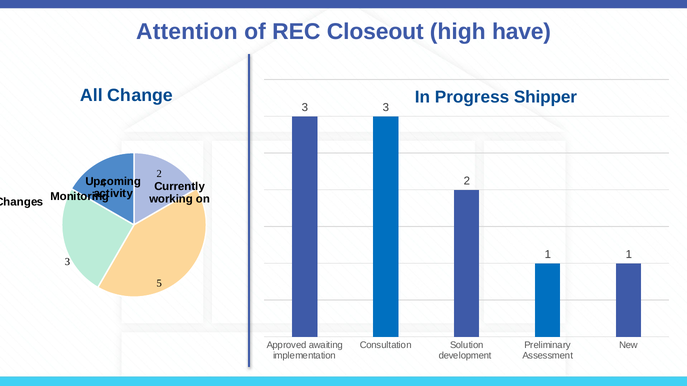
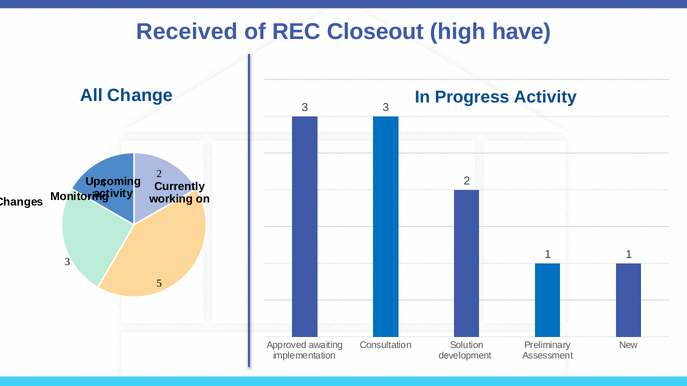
Attention: Attention -> Received (187, 32)
Progress Shipper: Shipper -> Activity (545, 97)
